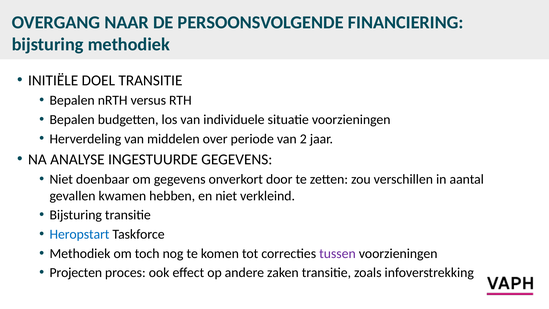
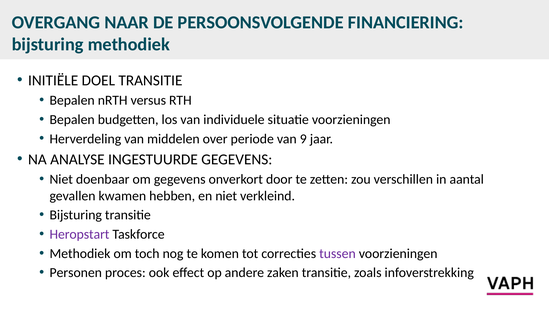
2: 2 -> 9 (303, 139)
Heropstart colour: blue -> purple (79, 234)
Projecten: Projecten -> Personen (76, 273)
